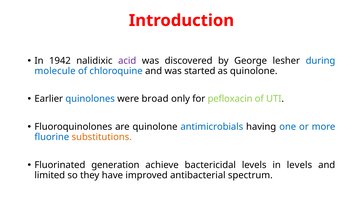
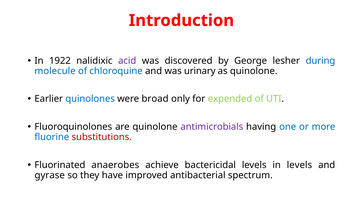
1942: 1942 -> 1922 (60, 61)
started: started -> urinary (200, 71)
pefloxacin: pefloxacin -> expended (230, 99)
antimicrobials colour: blue -> purple (212, 127)
substitutions colour: orange -> red (102, 137)
generation: generation -> anaerobes (115, 165)
limited: limited -> gyrase (50, 175)
